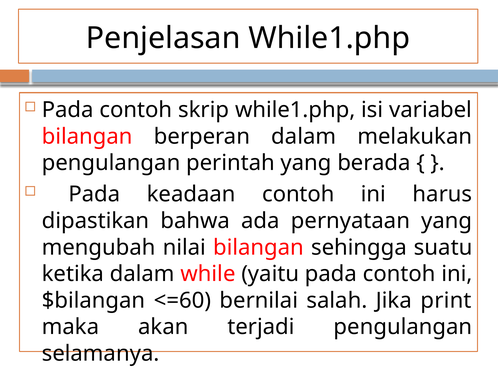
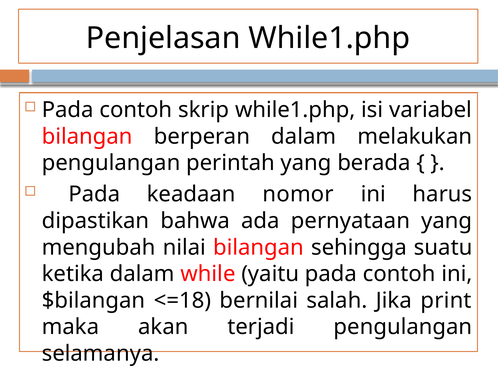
keadaan contoh: contoh -> nomor (298, 195)
<=60: <=60 -> <=18 (182, 301)
